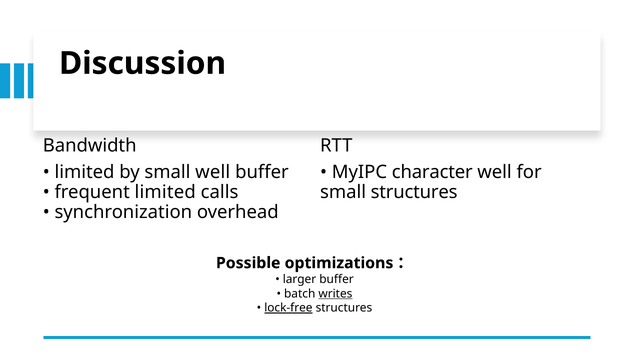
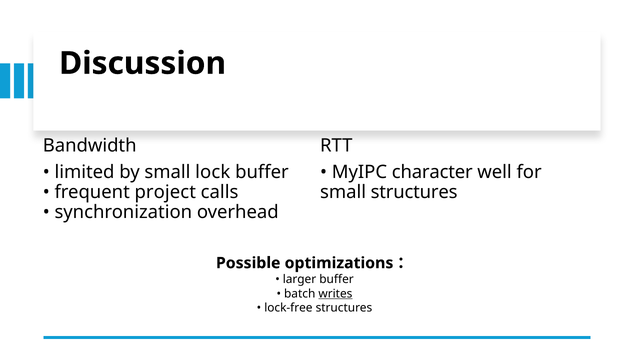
small well: well -> lock (213, 172)
frequent limited: limited -> project (165, 192)
lock-free underline: present -> none (288, 308)
